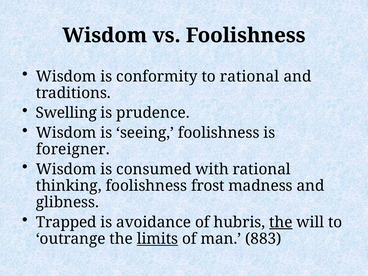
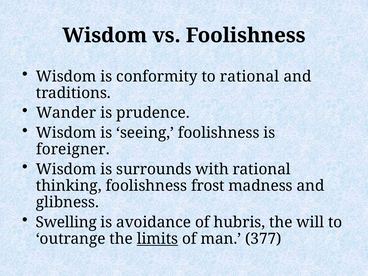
Swelling: Swelling -> Wander (66, 113)
consumed: consumed -> surrounds (154, 169)
Trapped: Trapped -> Swelling (66, 222)
the underline: present -> none (281, 222)
883: 883 -> 377 (263, 239)
